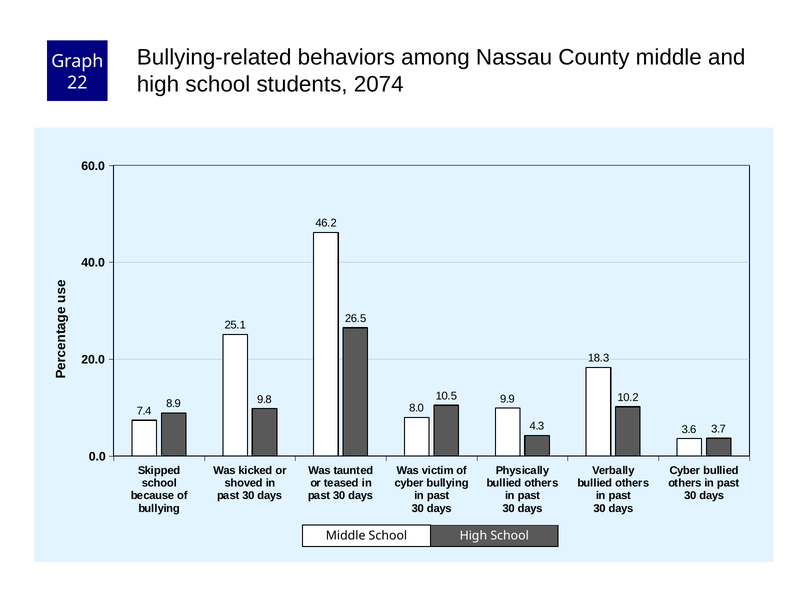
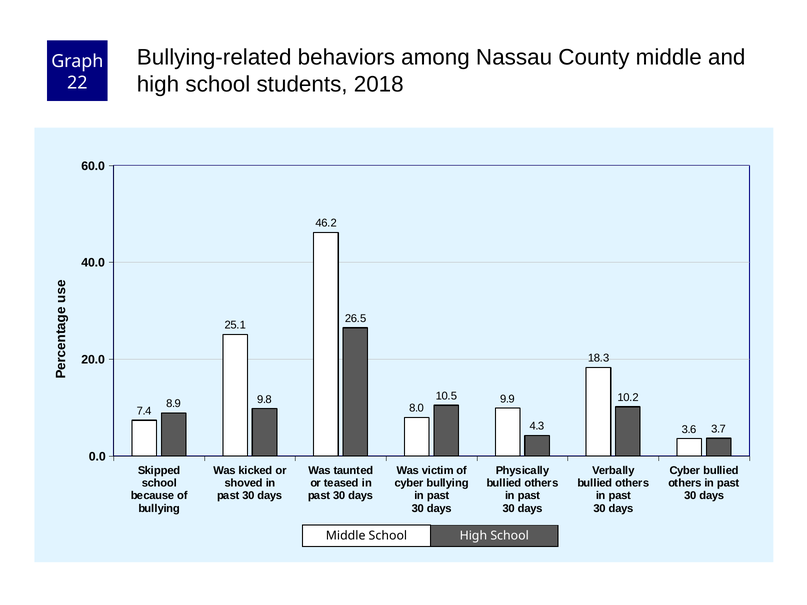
2074: 2074 -> 2018 (379, 84)
